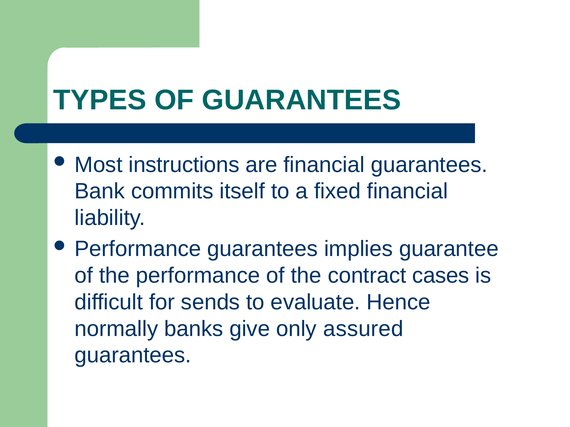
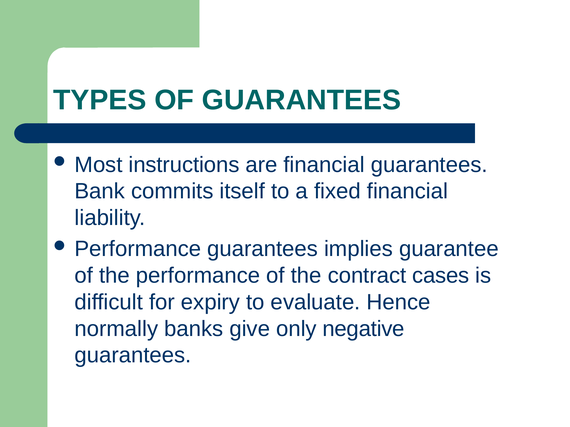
sends: sends -> expiry (211, 302)
assured: assured -> negative (364, 329)
